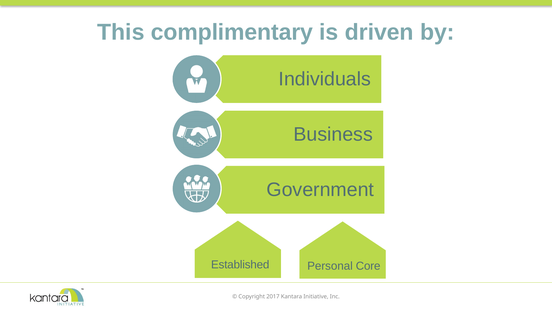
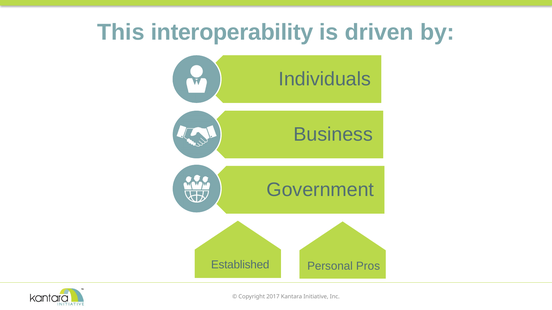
complimentary: complimentary -> interoperability (232, 32)
Core: Core -> Pros (368, 266)
